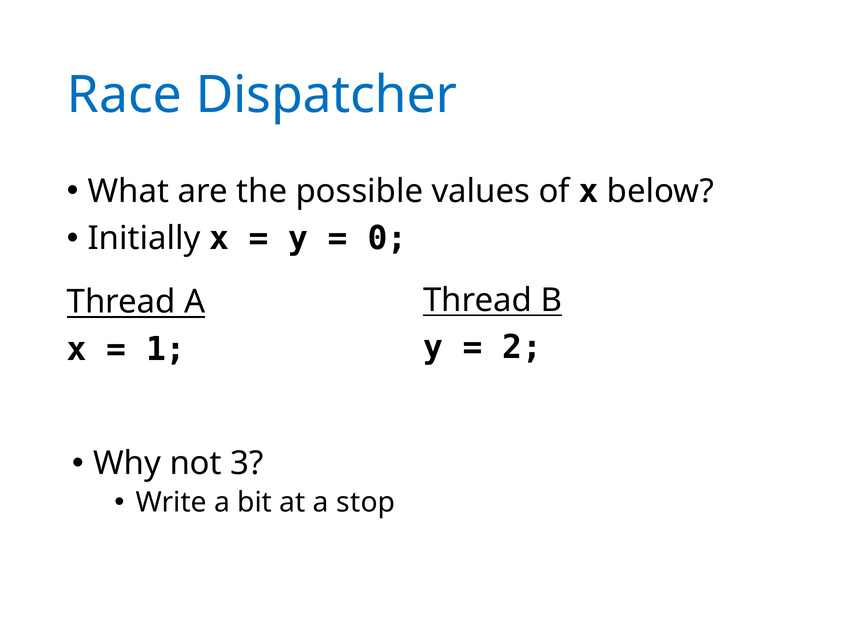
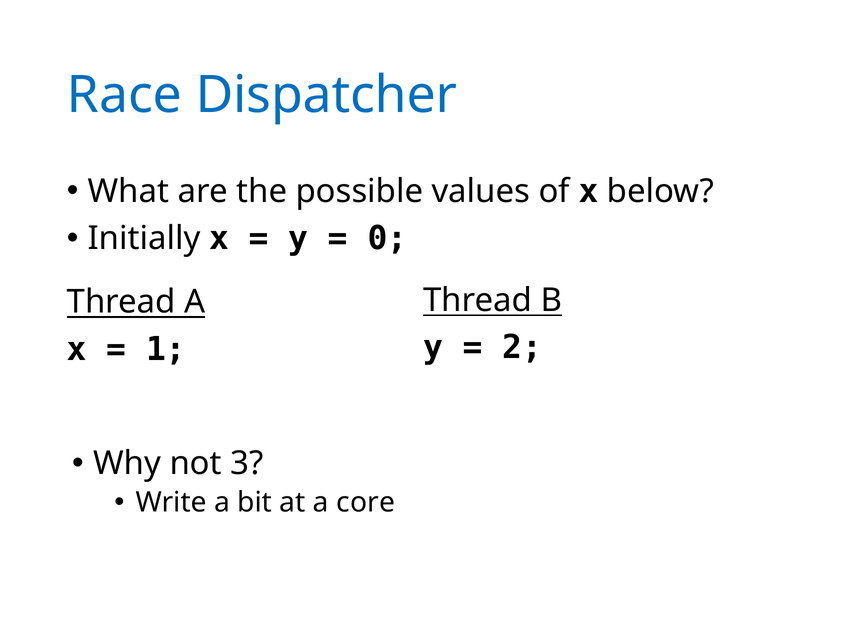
stop: stop -> core (366, 503)
